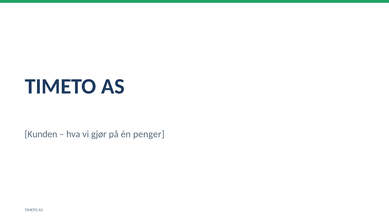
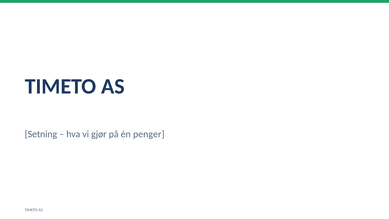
Kunden: Kunden -> Setning (41, 134)
